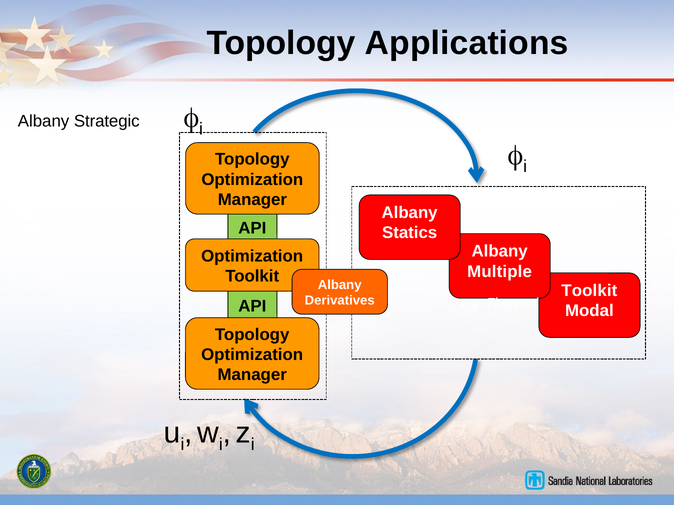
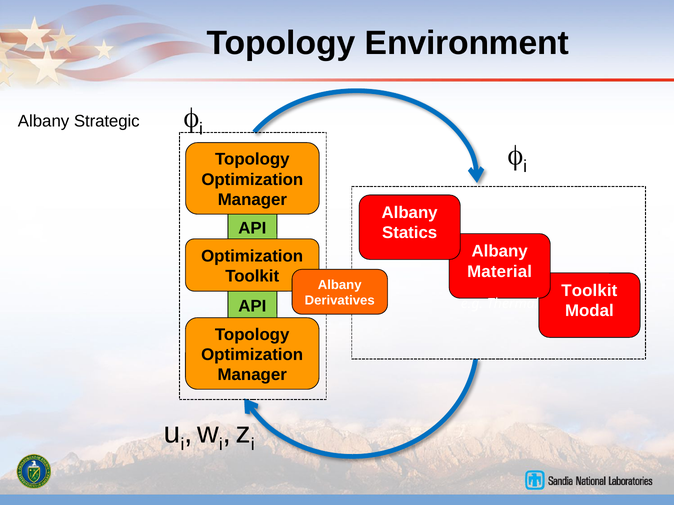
Applications: Applications -> Environment (467, 43)
Multiple: Multiple -> Material (500, 272)
